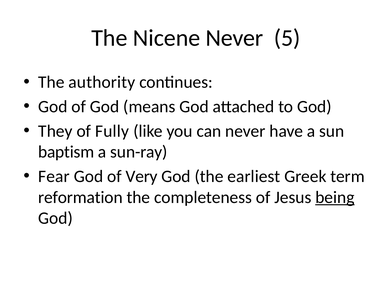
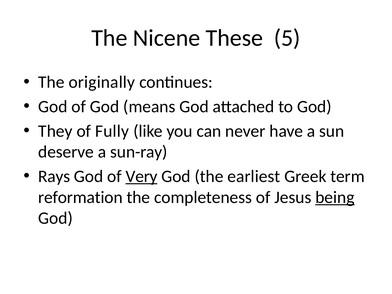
Nicene Never: Never -> These (234, 38)
authority: authority -> originally (102, 82)
baptism: baptism -> deserve (66, 152)
Fear: Fear -> Rays (54, 176)
Very underline: none -> present (142, 176)
